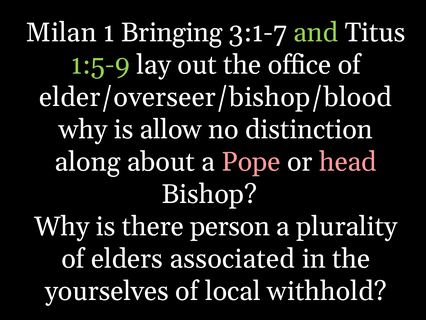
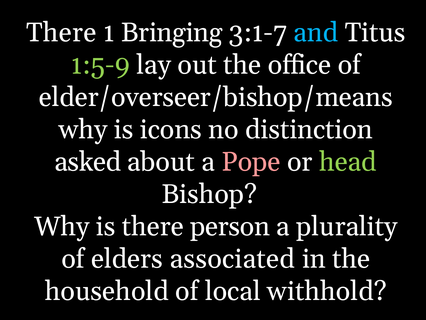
Milan: Milan -> There (61, 32)
and colour: light green -> light blue (316, 32)
elder/overseer/bishop/blood: elder/overseer/bishop/blood -> elder/overseer/bishop/means (216, 97)
allow: allow -> icons (171, 129)
along: along -> asked (88, 162)
head colour: pink -> light green (348, 162)
yourselves: yourselves -> household (107, 291)
